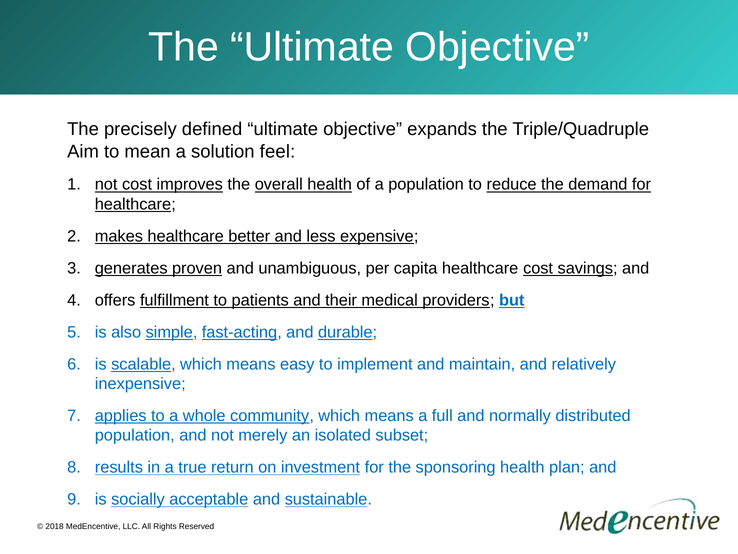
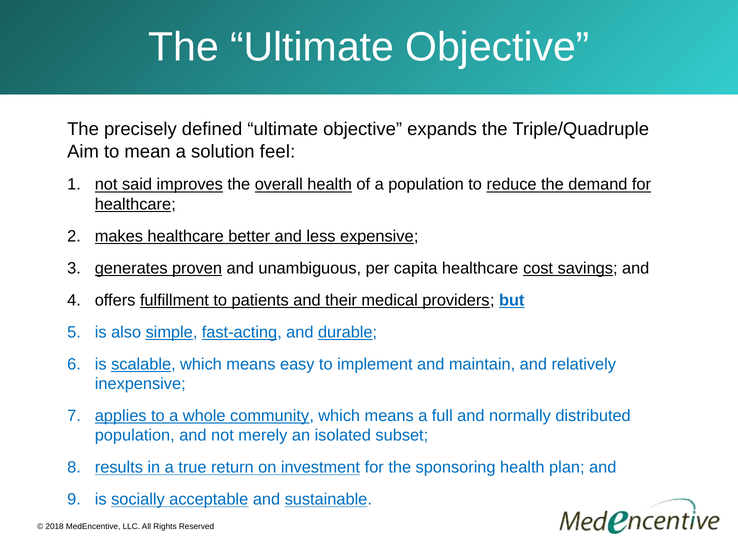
not cost: cost -> said (137, 184)
